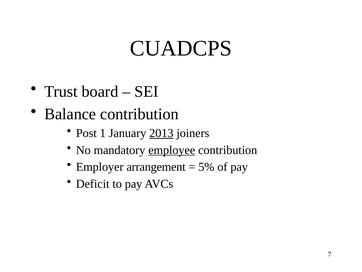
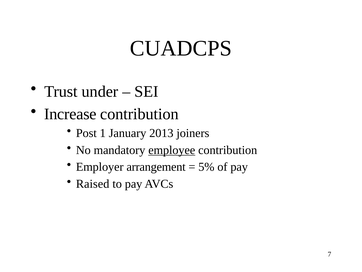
board: board -> under (100, 91)
Balance: Balance -> Increase (70, 114)
2013 underline: present -> none (161, 133)
Deficit: Deficit -> Raised (93, 184)
